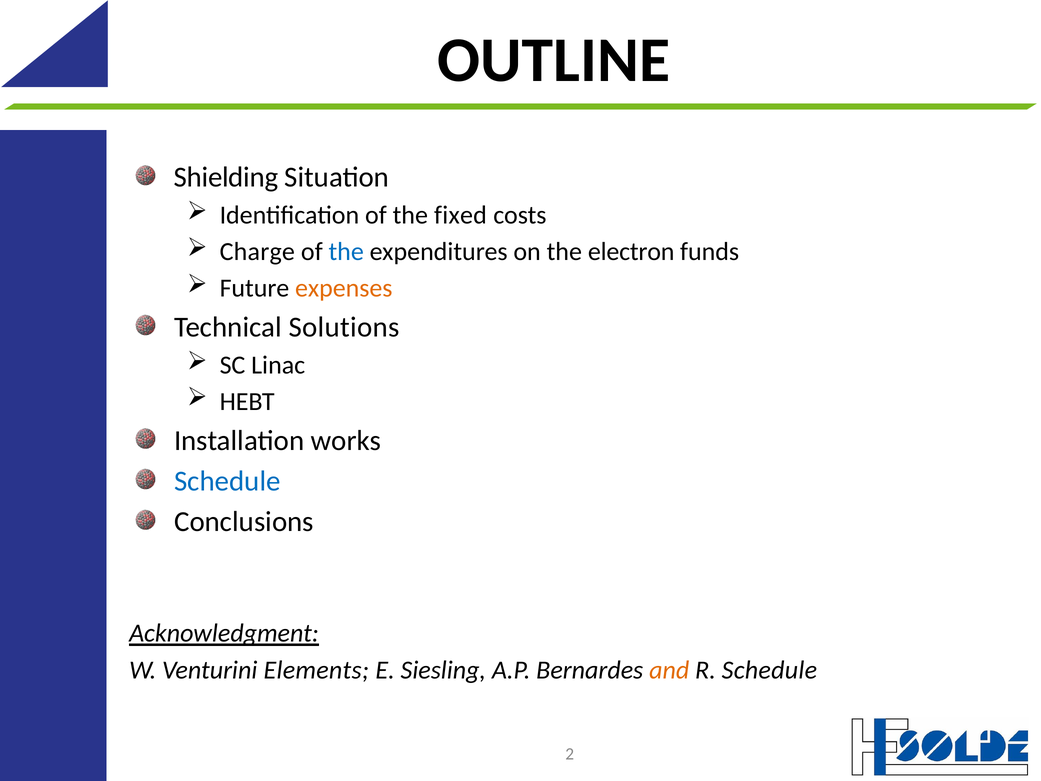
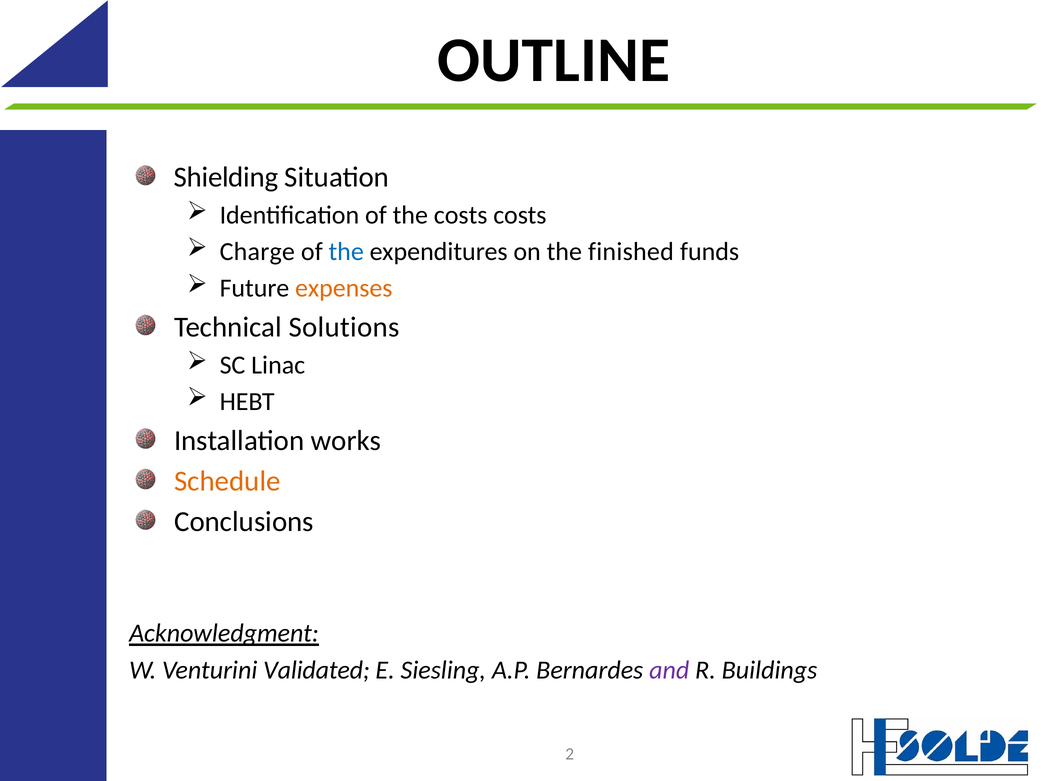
the fixed: fixed -> costs (461, 215)
electron: electron -> finished (631, 252)
Schedule colour: blue -> orange (227, 481)
Elements: Elements -> Validated (316, 670)
and colour: orange -> purple (669, 670)
R Schedule: Schedule -> Buildings (770, 670)
